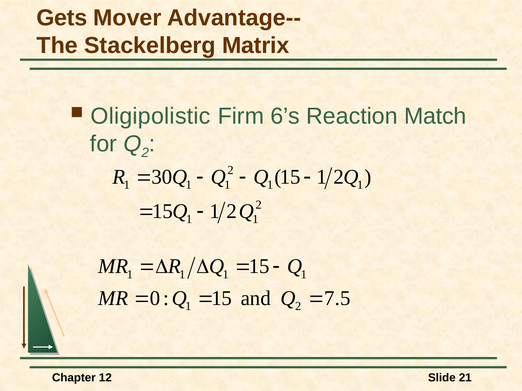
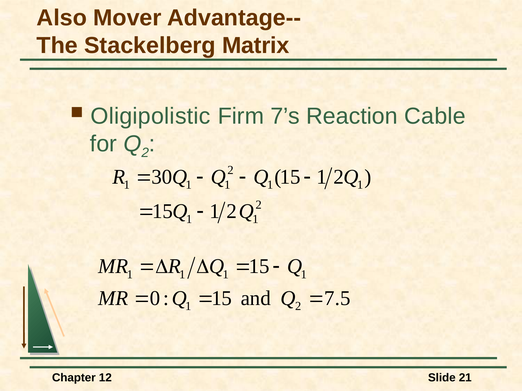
Gets: Gets -> Also (62, 18)
6’s: 6’s -> 7’s (285, 116)
Match: Match -> Cable (435, 116)
